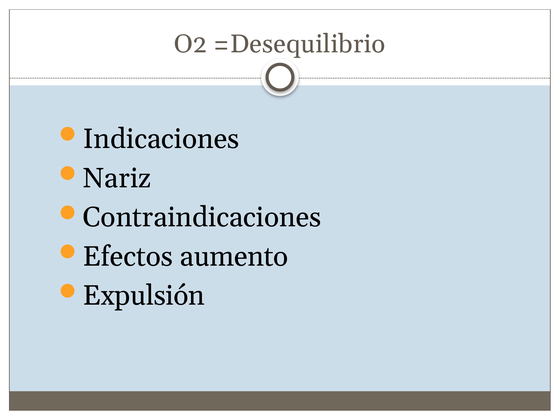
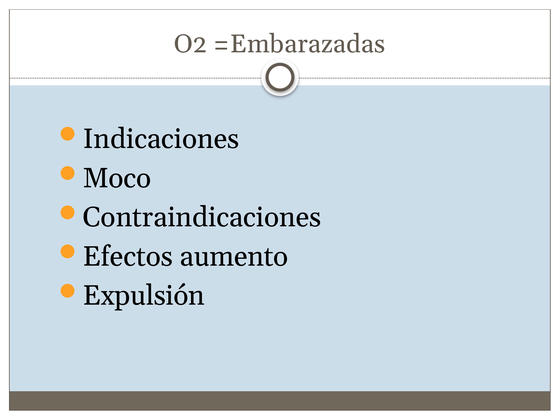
=Desequilibrio: =Desequilibrio -> =Embarazadas (299, 44)
Nariz: Nariz -> Moco (117, 178)
